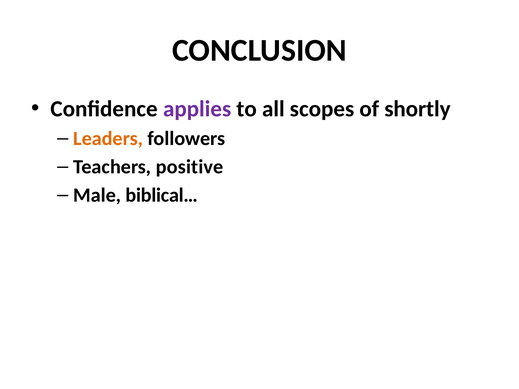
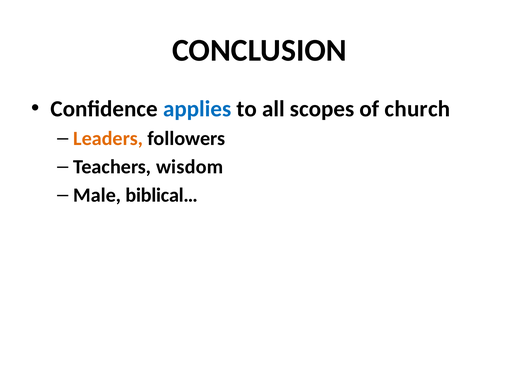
applies colour: purple -> blue (197, 109)
shortly: shortly -> church (417, 109)
positive: positive -> wisdom (190, 167)
